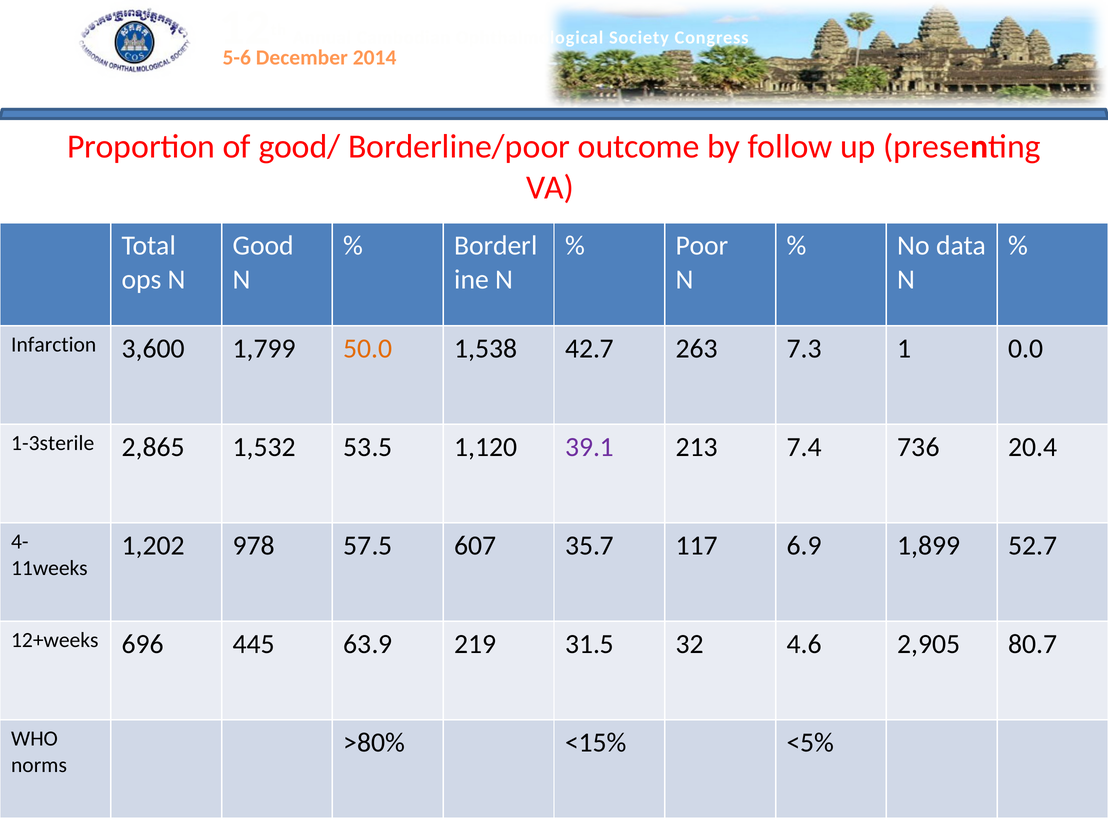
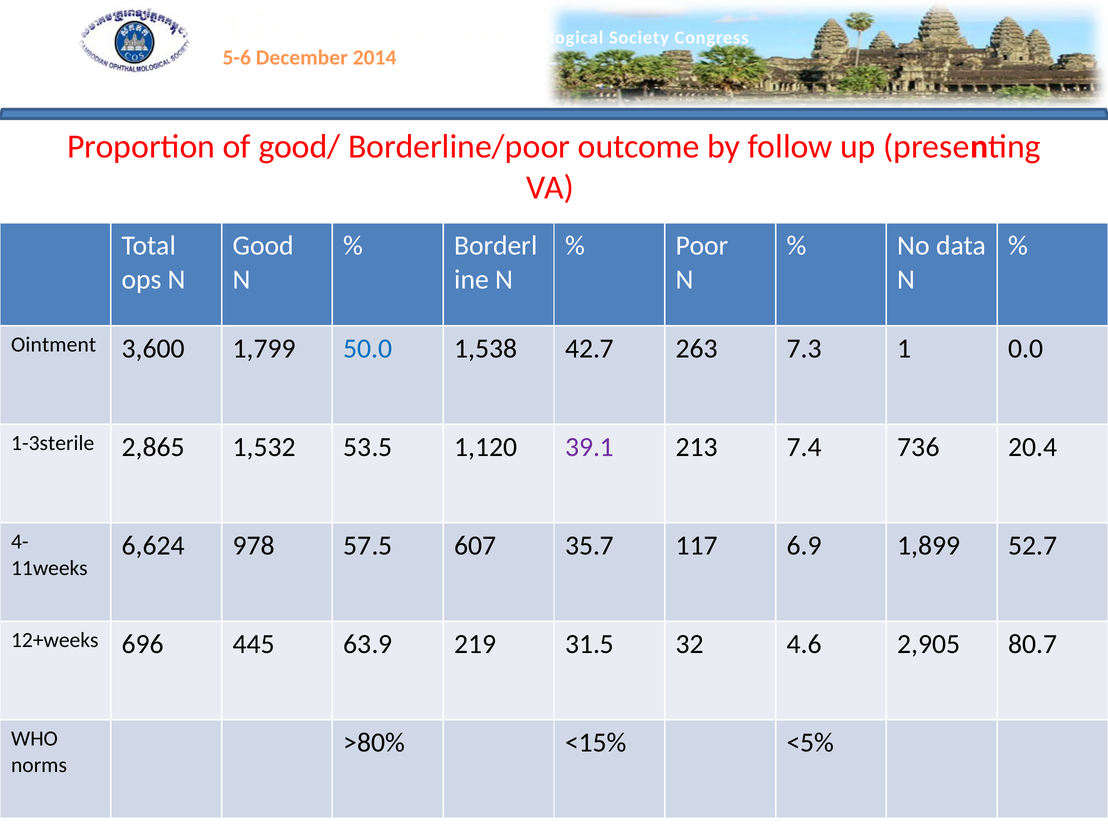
Infarction: Infarction -> Ointment (54, 345)
50.0 colour: orange -> blue (368, 348)
1,202: 1,202 -> 6,624 (153, 546)
